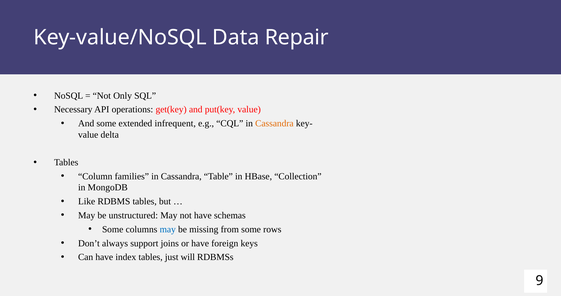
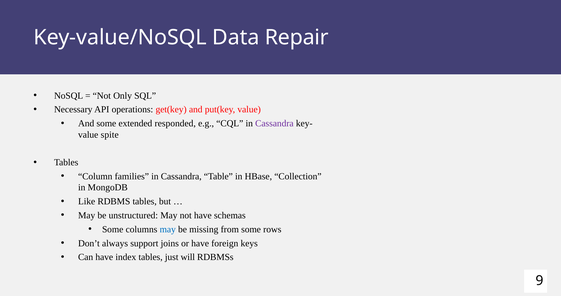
infrequent: infrequent -> responded (175, 124)
Cassandra colour: orange -> purple (274, 124)
delta: delta -> spite (110, 135)
